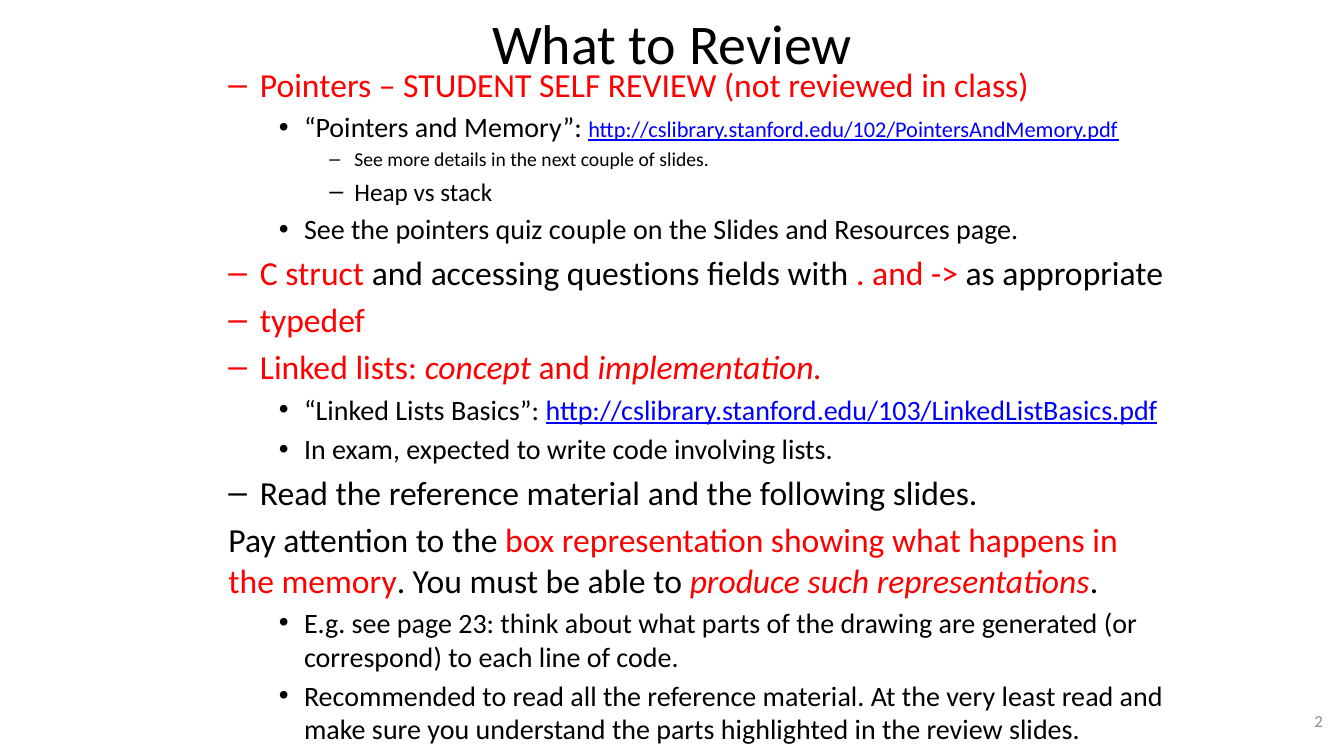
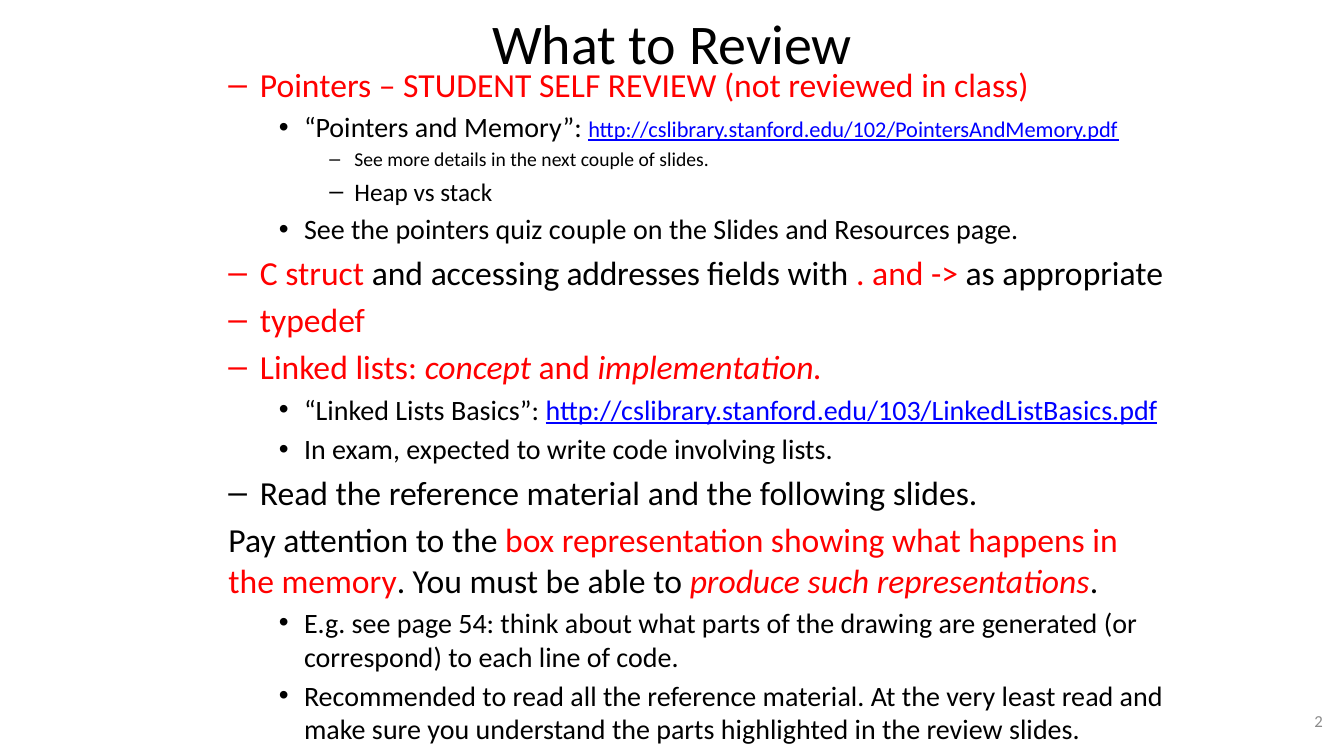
questions: questions -> addresses (633, 275)
23: 23 -> 54 (476, 624)
